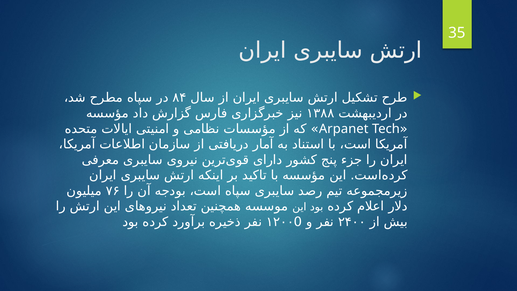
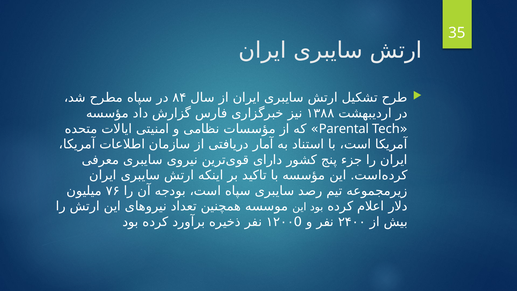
Arpanet: Arpanet -> Parental (344, 129)
